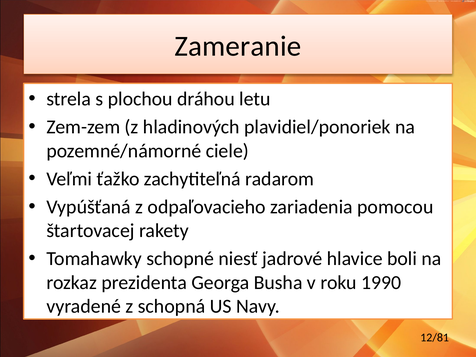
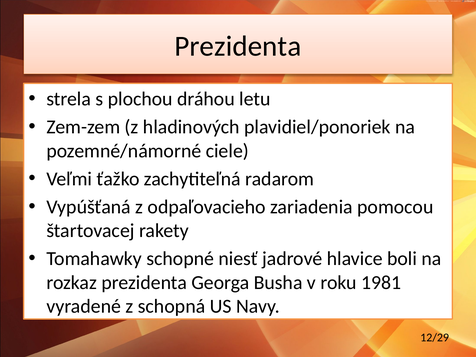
Zameranie: Zameranie -> Prezidenta (238, 46)
1990: 1990 -> 1981 (381, 283)
12/81: 12/81 -> 12/29 (435, 338)
